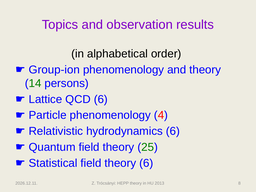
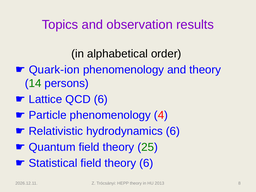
Group-ion: Group-ion -> Quark-ion (54, 70)
